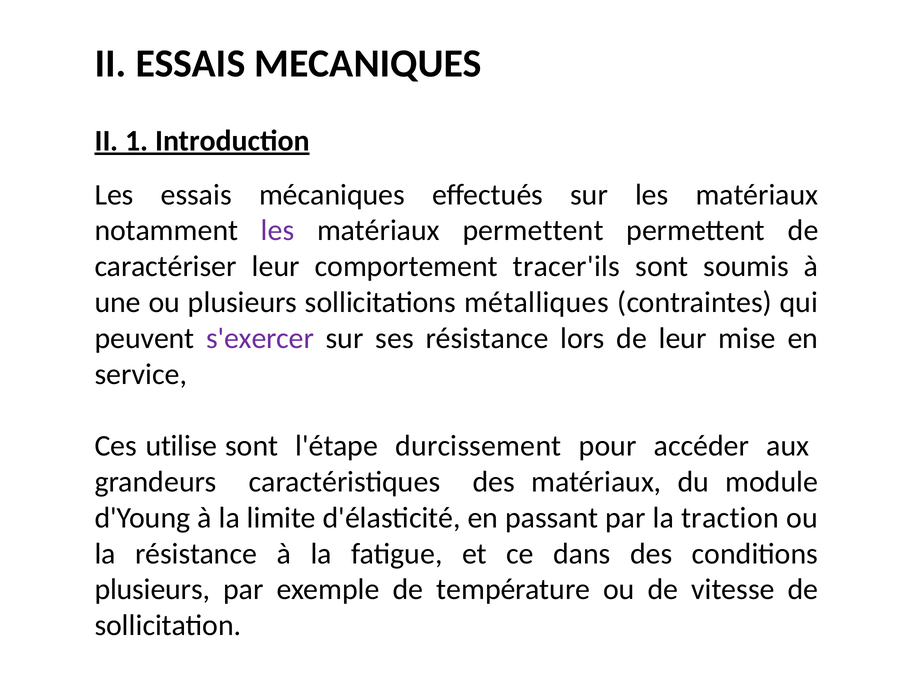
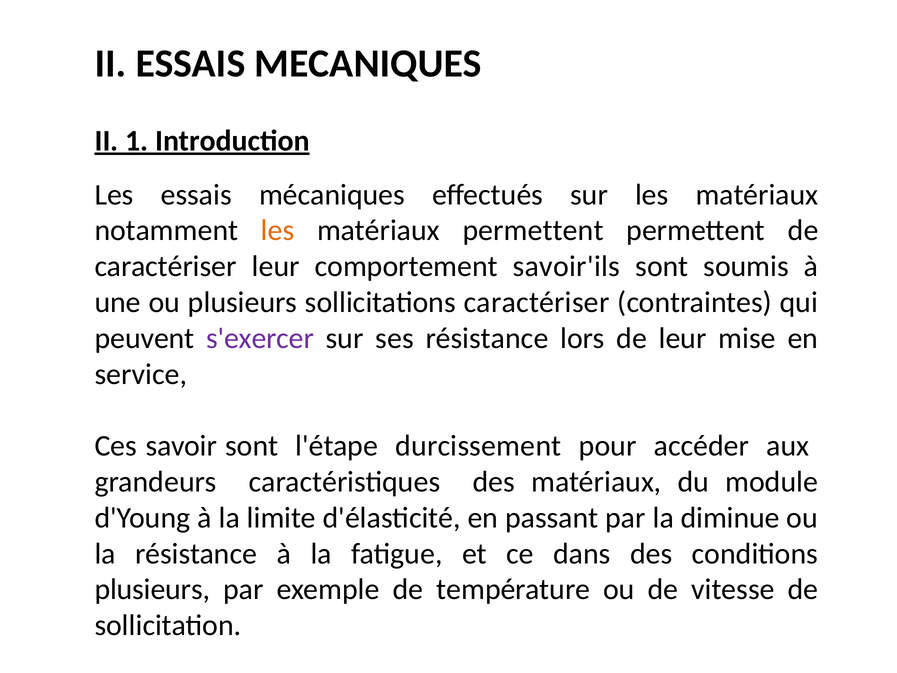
les colour: purple -> orange (278, 231)
tracer'ils: tracer'ils -> savoir'ils (566, 266)
sollicitations métalliques: métalliques -> caractériser (537, 302)
utilise: utilise -> savoir (181, 446)
traction: traction -> diminue (730, 518)
